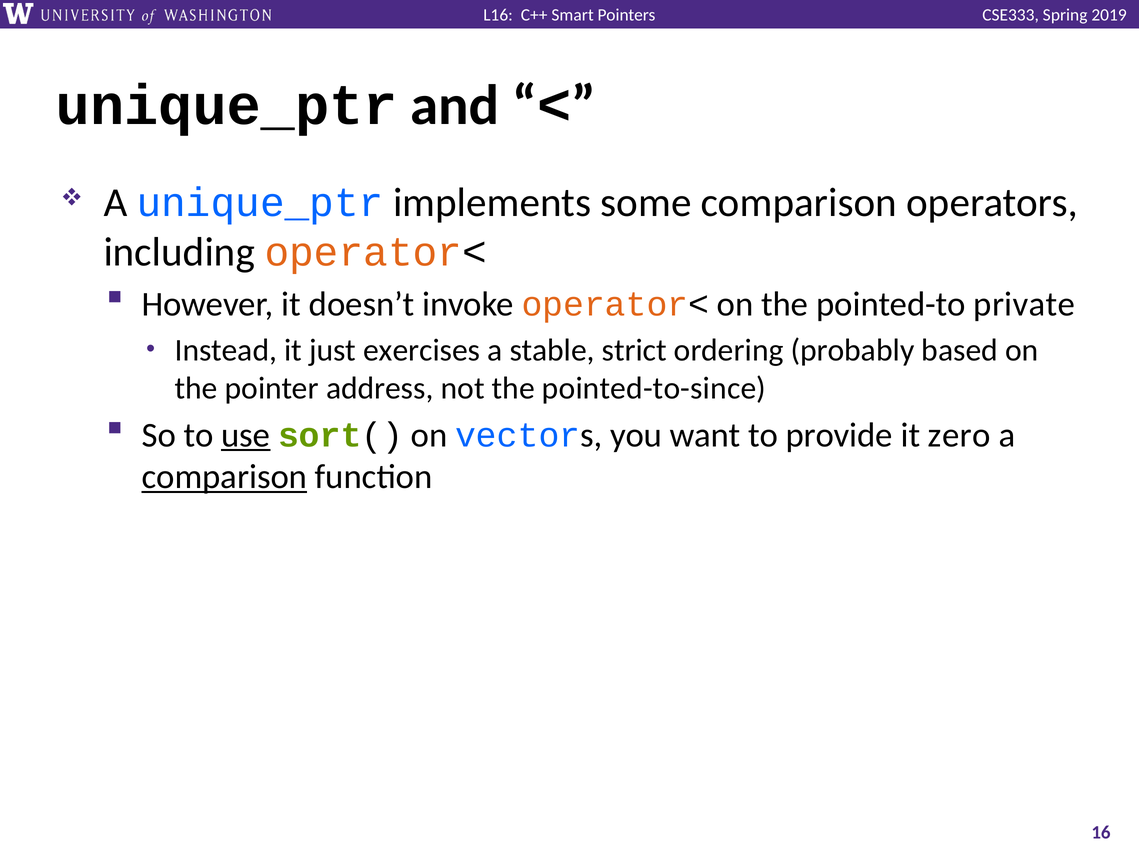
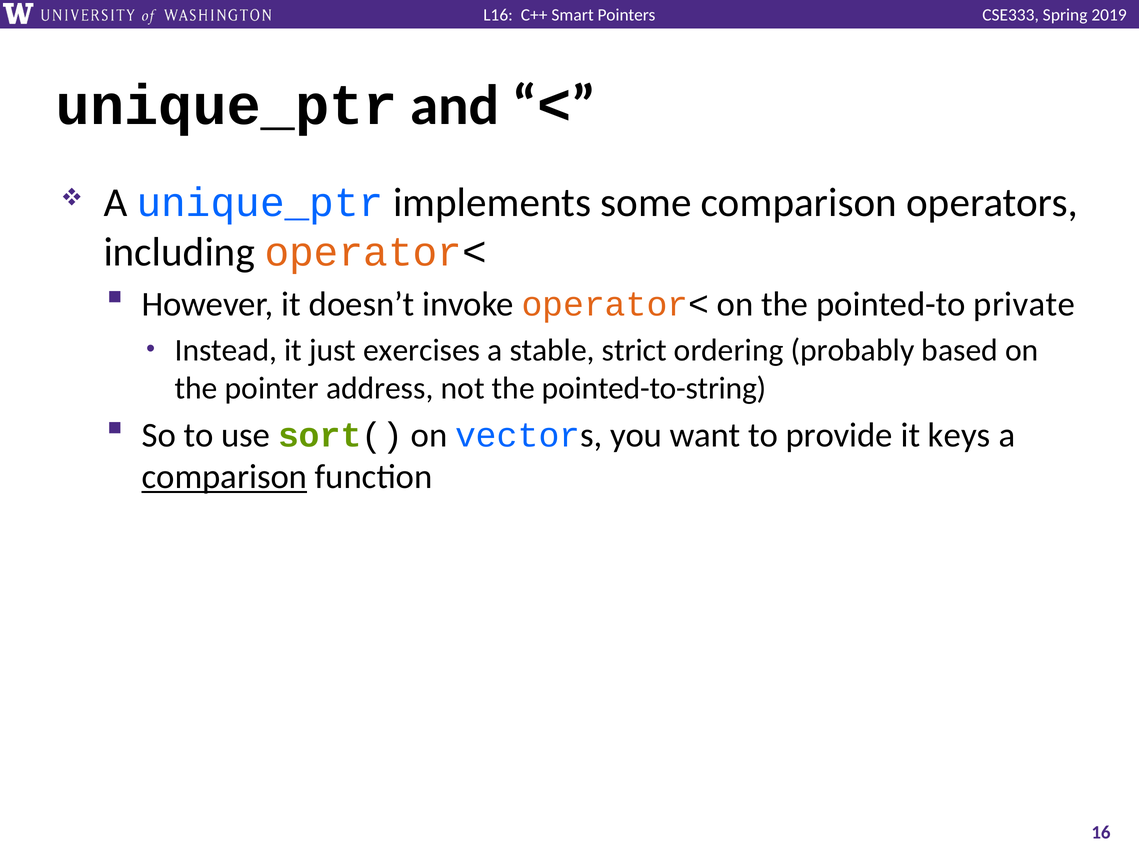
pointed-to-since: pointed-to-since -> pointed-to-string (654, 388)
use underline: present -> none (246, 435)
zero: zero -> keys (959, 435)
